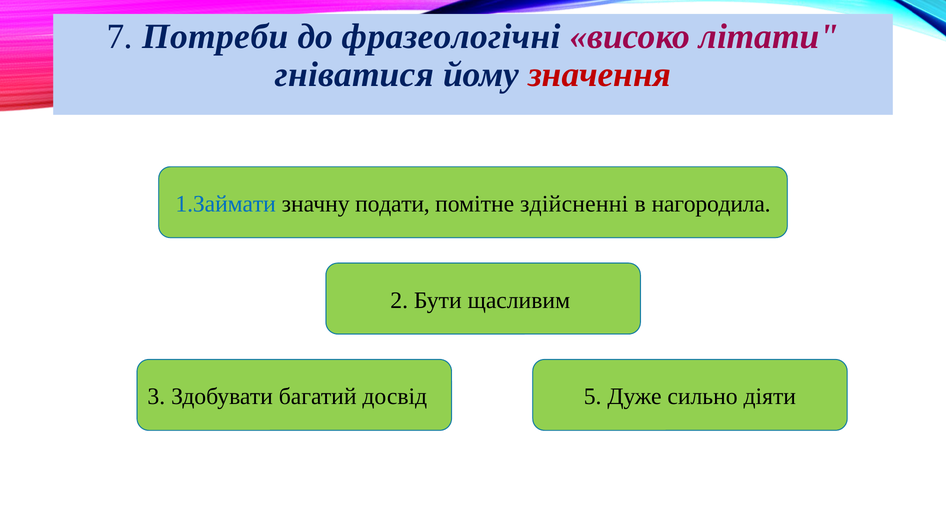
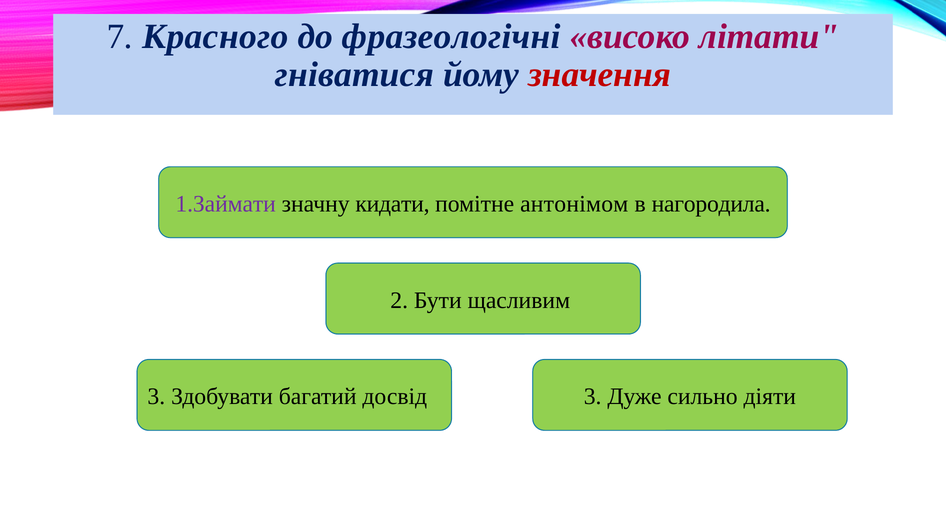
Потреби: Потреби -> Красного (215, 36)
1.Займати colour: blue -> purple (226, 204)
подати: подати -> кидати (392, 204)
здійсненні: здійсненні -> антонімом (574, 204)
досвід 5: 5 -> 3 (593, 397)
